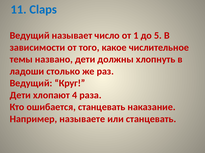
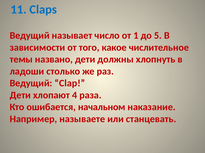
Круг: Круг -> Clap (70, 84)
ошибается станцевать: станцевать -> начальном (102, 108)
